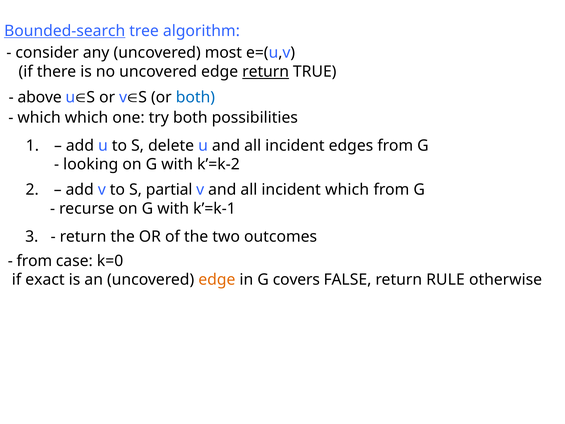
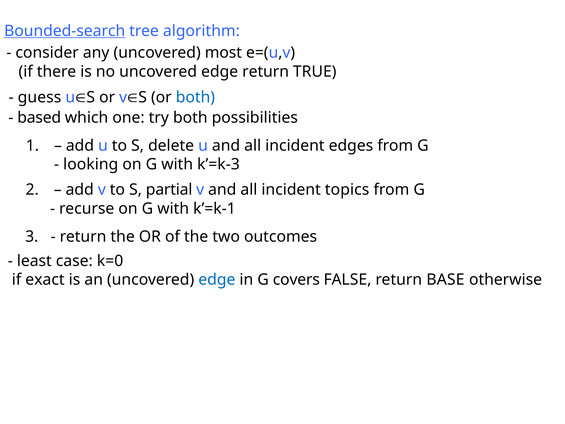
return underline: present -> none (266, 72)
above: above -> guess (40, 97)
which: which -> based (39, 117)
k’=k-2: k’=k-2 -> k’=k-3 (218, 164)
incident which: which -> topics (347, 190)
from: from -> least (34, 261)
edge colour: orange -> blue (217, 280)
RULE: RULE -> BASE (445, 280)
